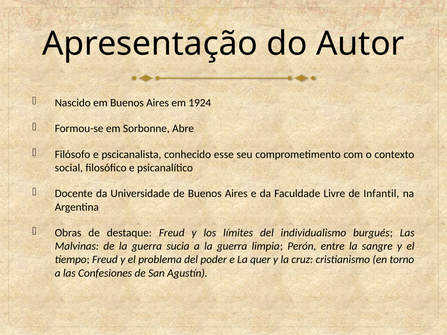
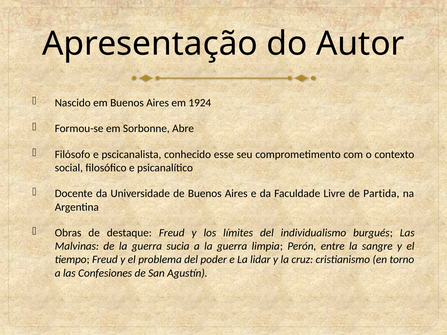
Infantil: Infantil -> Partida (381, 194)
quer: quer -> lidar (260, 260)
